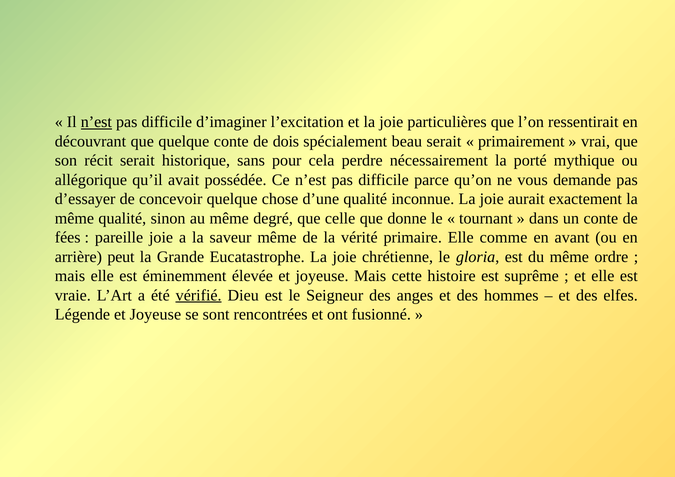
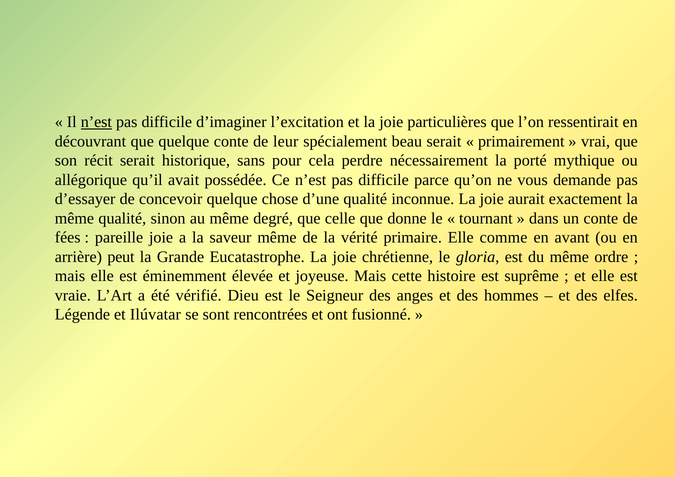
dois: dois -> leur (286, 141)
vérifié underline: present -> none (199, 295)
Légende et Joyeuse: Joyeuse -> Ilúvatar (155, 315)
